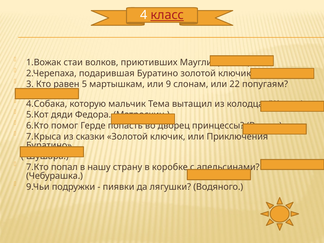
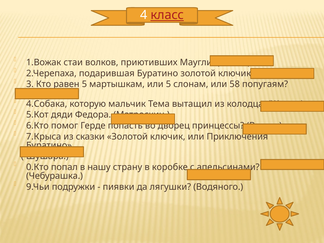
или 9: 9 -> 5 (168, 84)
22: 22 -> 58 (235, 84)
7.Кто: 7.Кто -> 0.Кто (37, 167)
